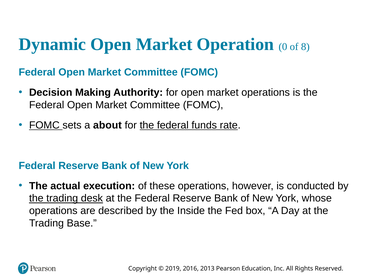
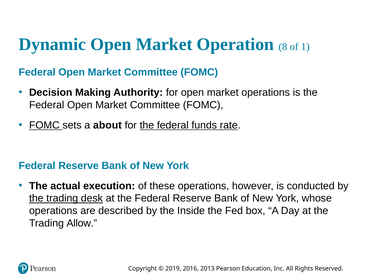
0: 0 -> 8 (283, 47)
8: 8 -> 1 (305, 47)
Base: Base -> Allow (82, 223)
